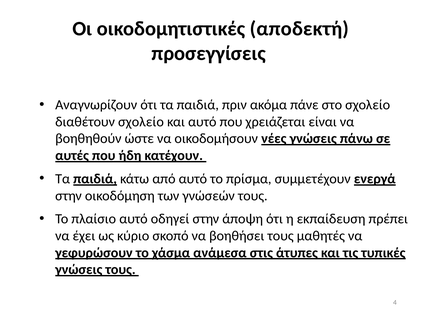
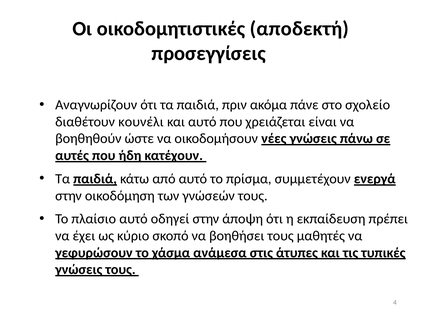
διαθέτουν σχολείο: σχολείο -> κουνέλι (141, 122)
